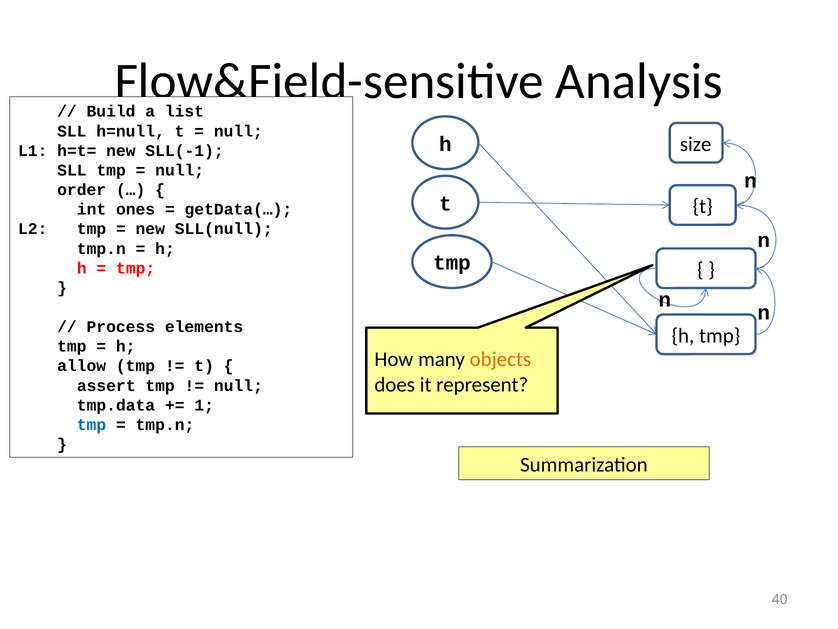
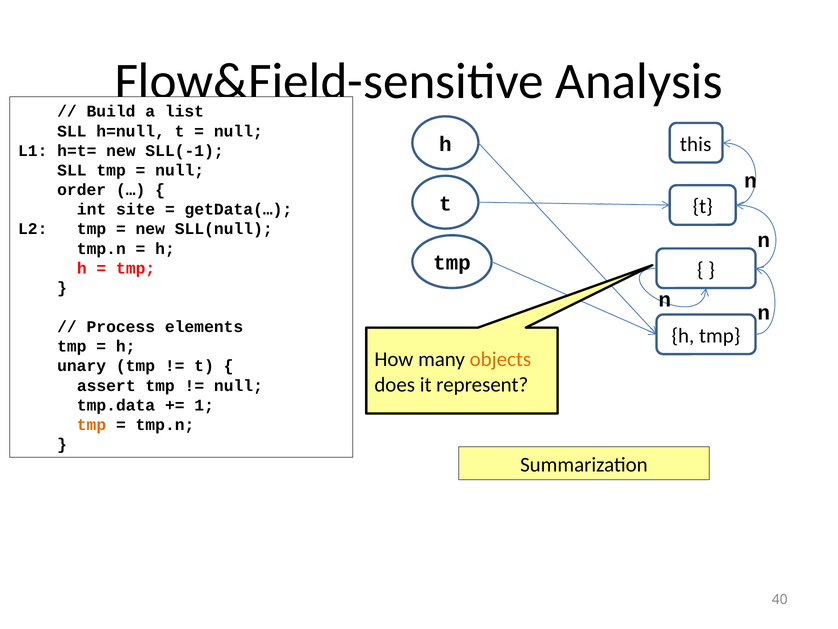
size: size -> this (696, 144)
ones: ones -> site (136, 209)
allow: allow -> unary (82, 366)
tmp colour: blue -> orange (92, 425)
